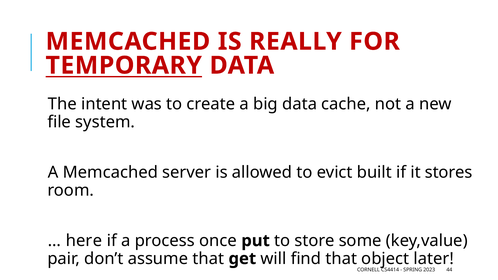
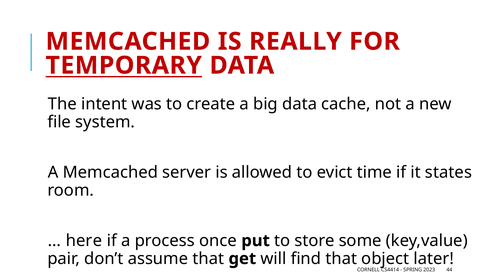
built: built -> time (374, 172)
stores: stores -> states (449, 172)
